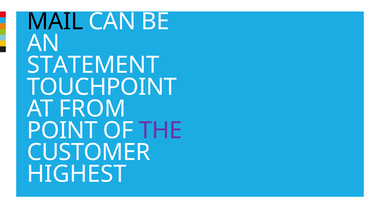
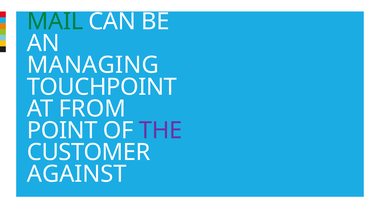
MAIL colour: black -> green (55, 22)
STATEMENT: STATEMENT -> MANAGING (93, 65)
HIGHEST: HIGHEST -> AGAINST (77, 174)
